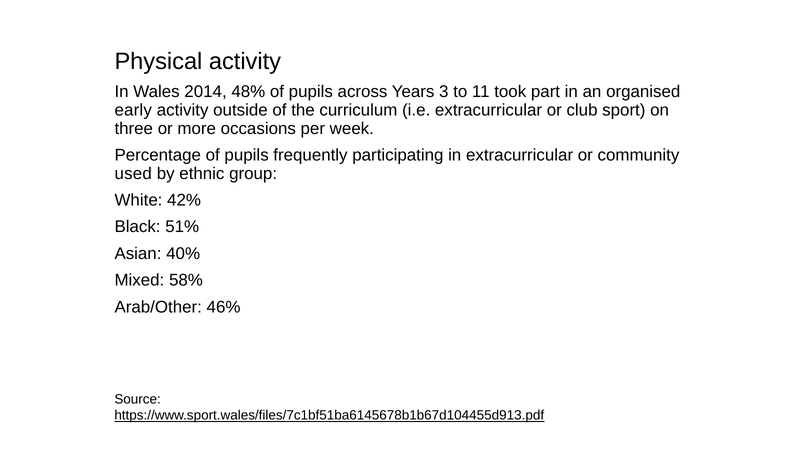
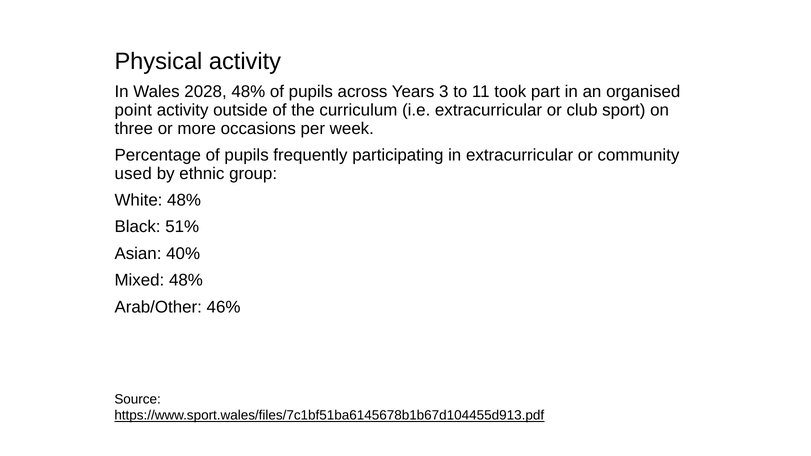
2014: 2014 -> 2028 (206, 92)
early: early -> point (133, 110)
White 42%: 42% -> 48% (184, 200)
Mixed 58%: 58% -> 48% (186, 280)
